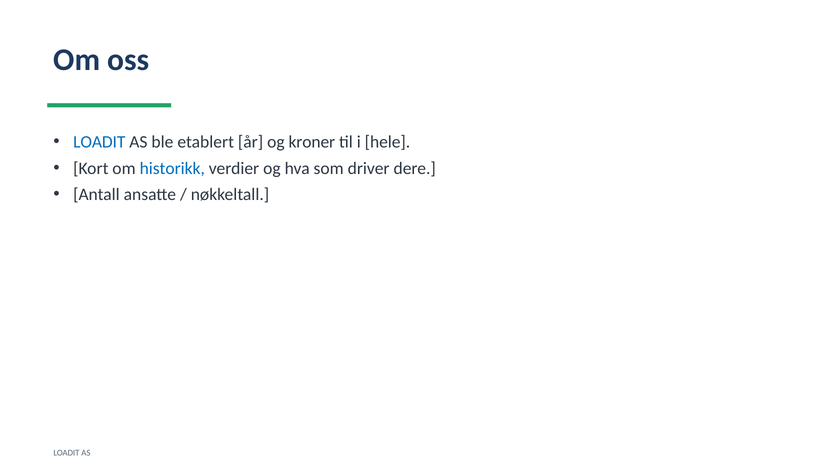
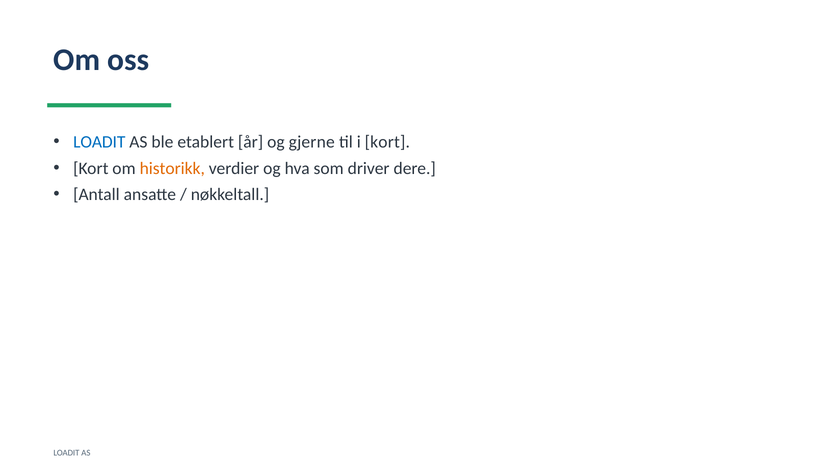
kroner: kroner -> gjerne (312, 142)
i hele: hele -> kort (387, 142)
historikk colour: blue -> orange (172, 169)
